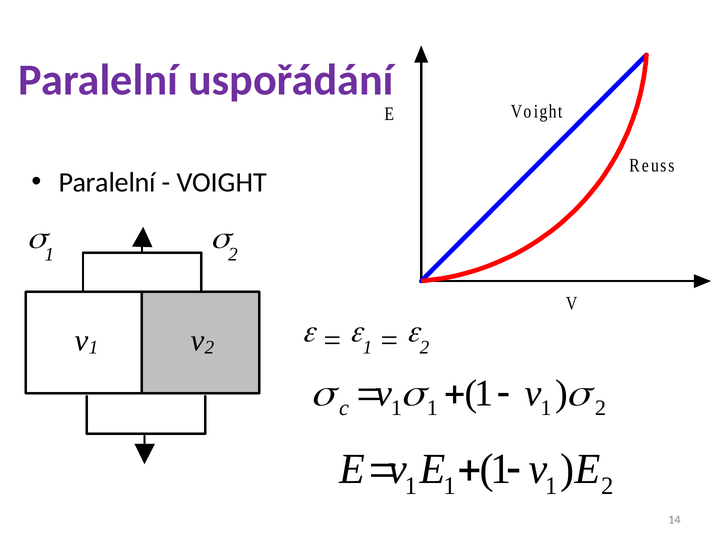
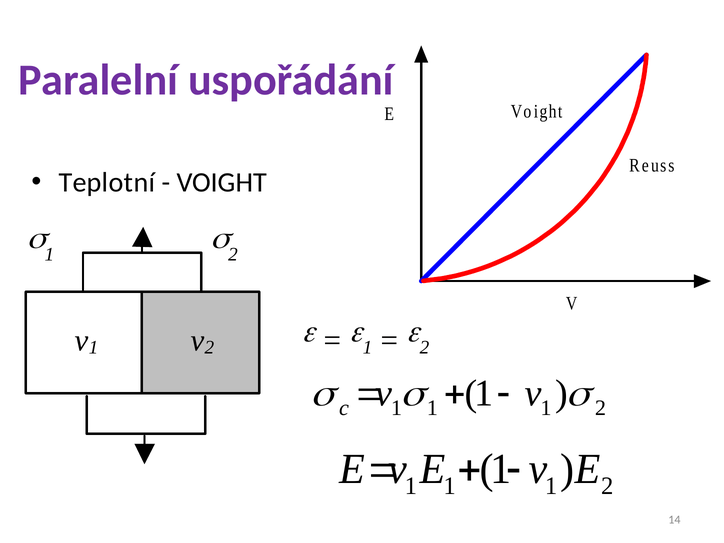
Paralelní: Paralelní -> Teplotní (107, 182)
